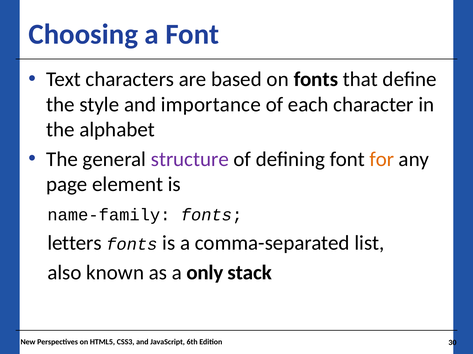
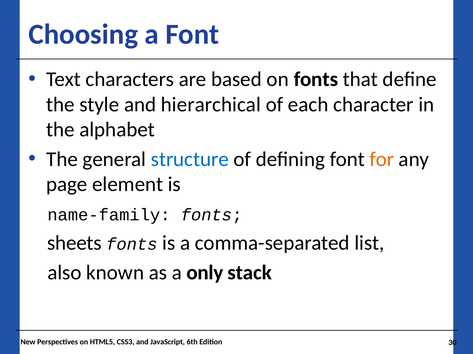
importance: importance -> hierarchical (211, 105)
structure colour: purple -> blue (190, 159)
letters: letters -> sheets (74, 244)
